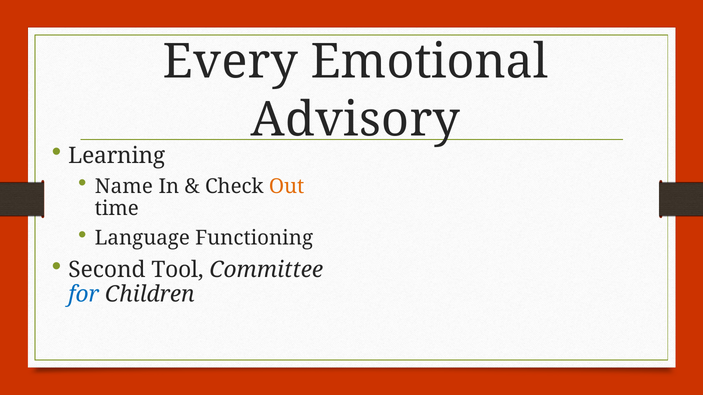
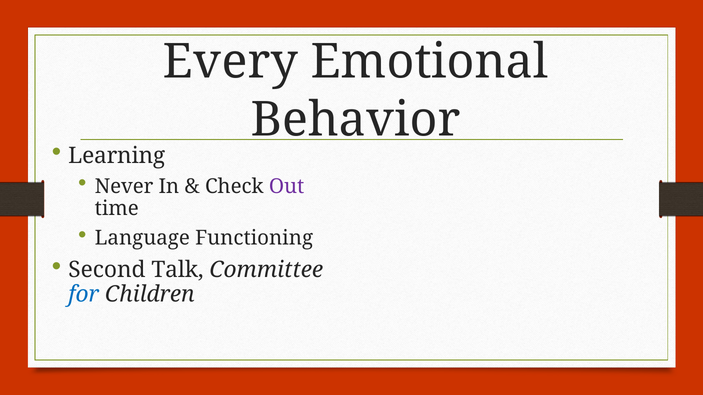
Advisory: Advisory -> Behavior (356, 120)
Name: Name -> Never (124, 187)
Out colour: orange -> purple (287, 187)
Tool: Tool -> Talk (178, 270)
